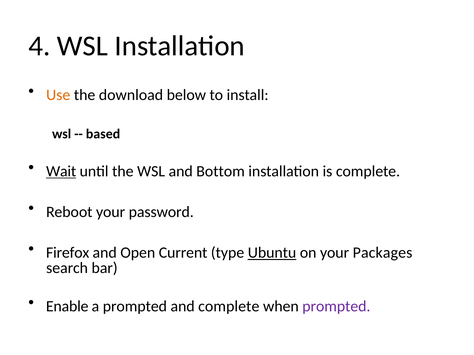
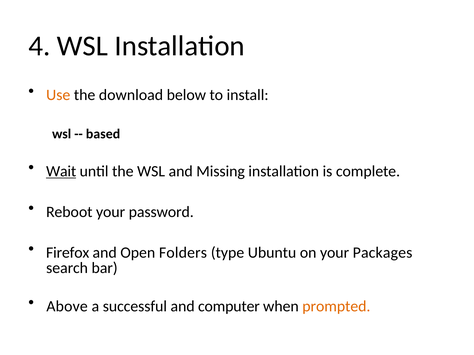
Bottom: Bottom -> Missing (221, 171)
Current: Current -> Folders (183, 253)
Ubuntu underline: present -> none (272, 253)
Enable: Enable -> Above (67, 307)
a prompted: prompted -> successful (135, 307)
and complete: complete -> computer (229, 307)
prompted colour: purple -> orange (336, 307)
